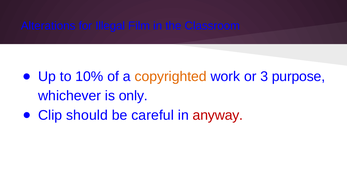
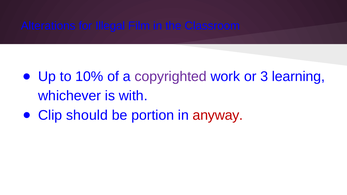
copyrighted colour: orange -> purple (171, 77)
purpose: purpose -> learning (298, 77)
only: only -> with (133, 96)
careful: careful -> portion (153, 115)
